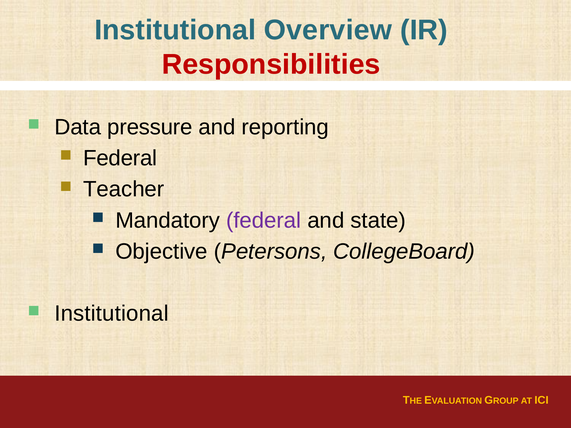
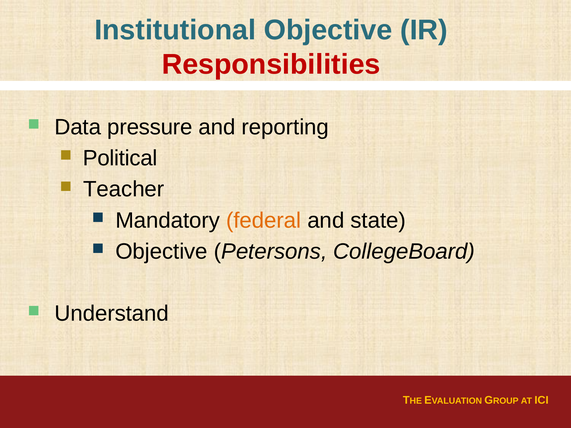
Institutional Overview: Overview -> Objective (328, 30)
Federal: Federal -> Political (120, 158)
federal colour: purple -> orange (264, 221)
Institutional: Institutional -> Understand (112, 314)
